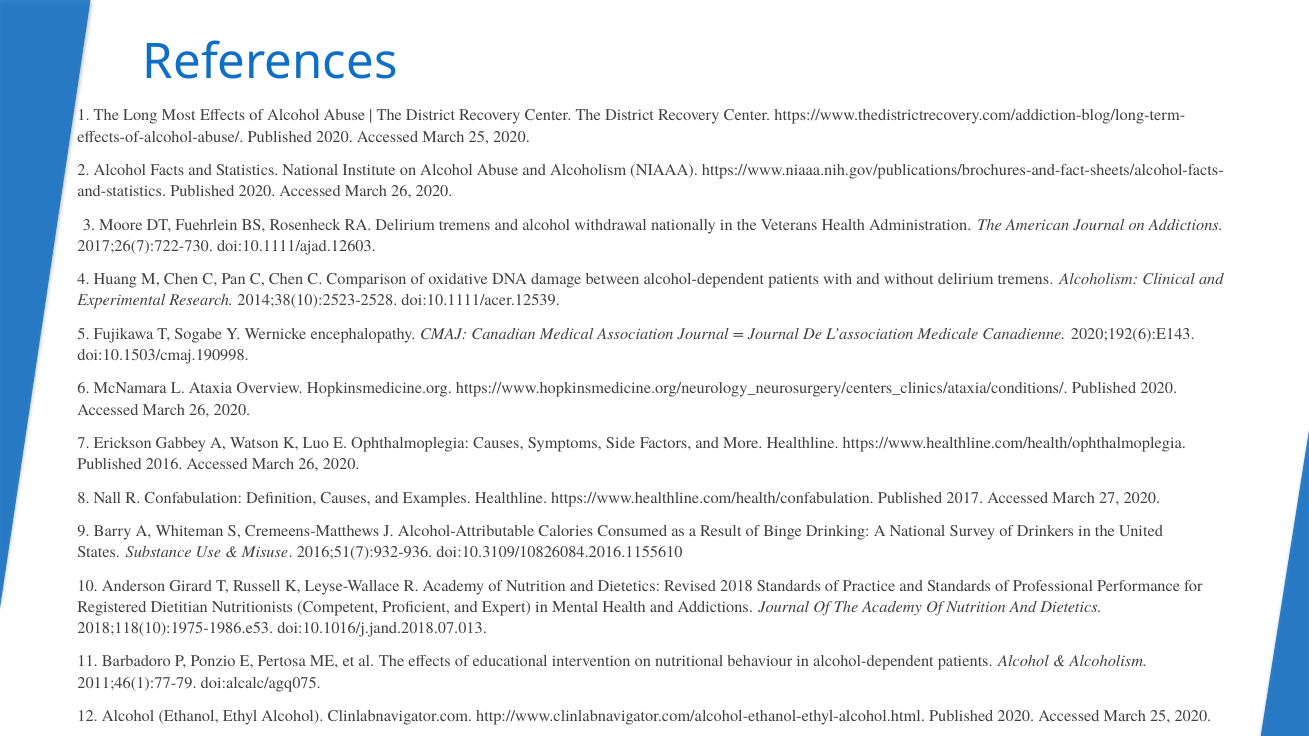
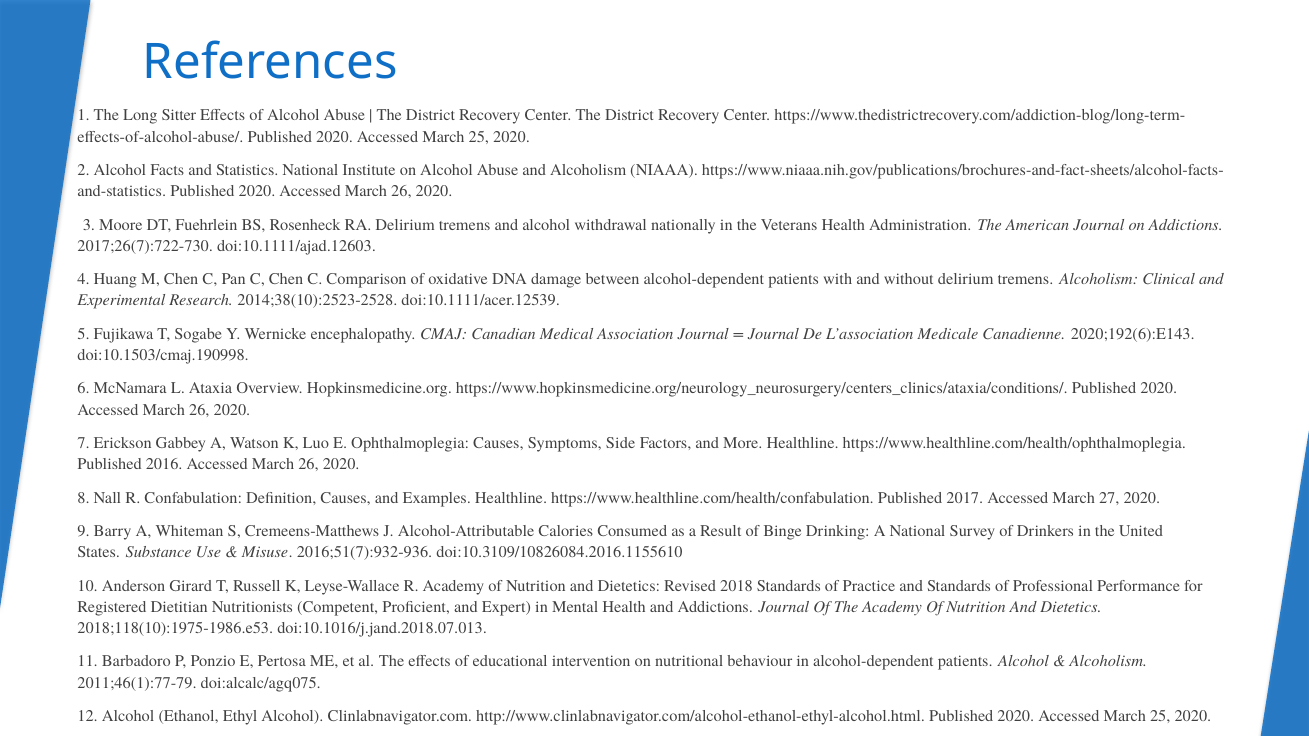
Most: Most -> Sitter (179, 116)
